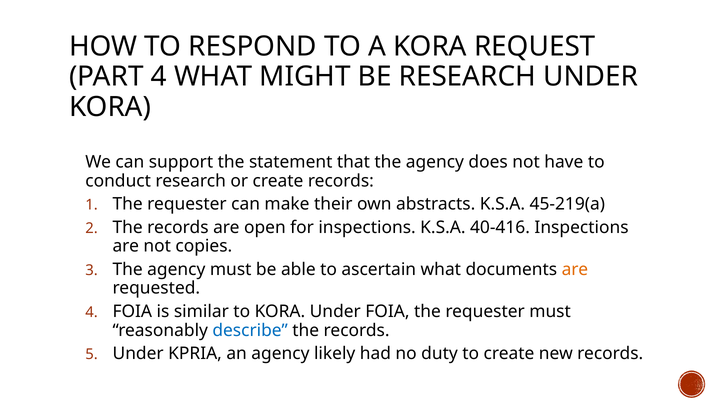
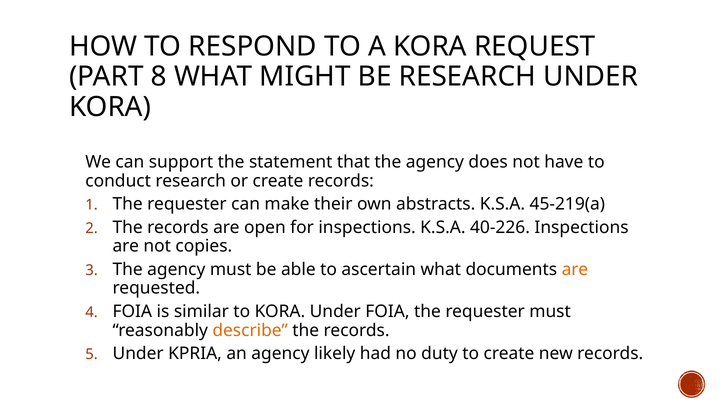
PART 4: 4 -> 8 (159, 77)
40-416: 40-416 -> 40-226 (500, 227)
describe colour: blue -> orange (250, 330)
